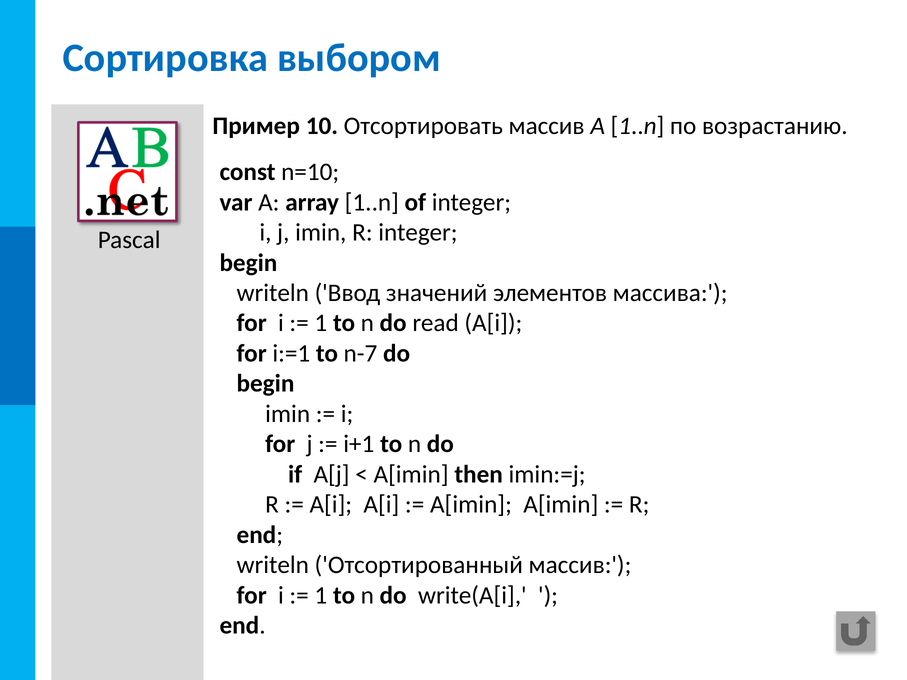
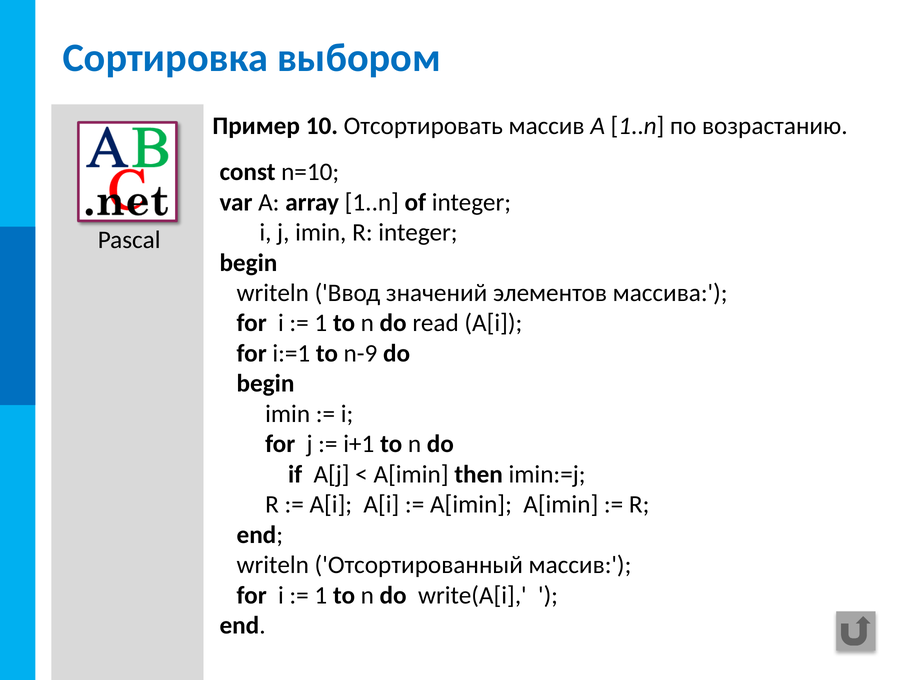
n-7: n-7 -> n-9 (360, 354)
